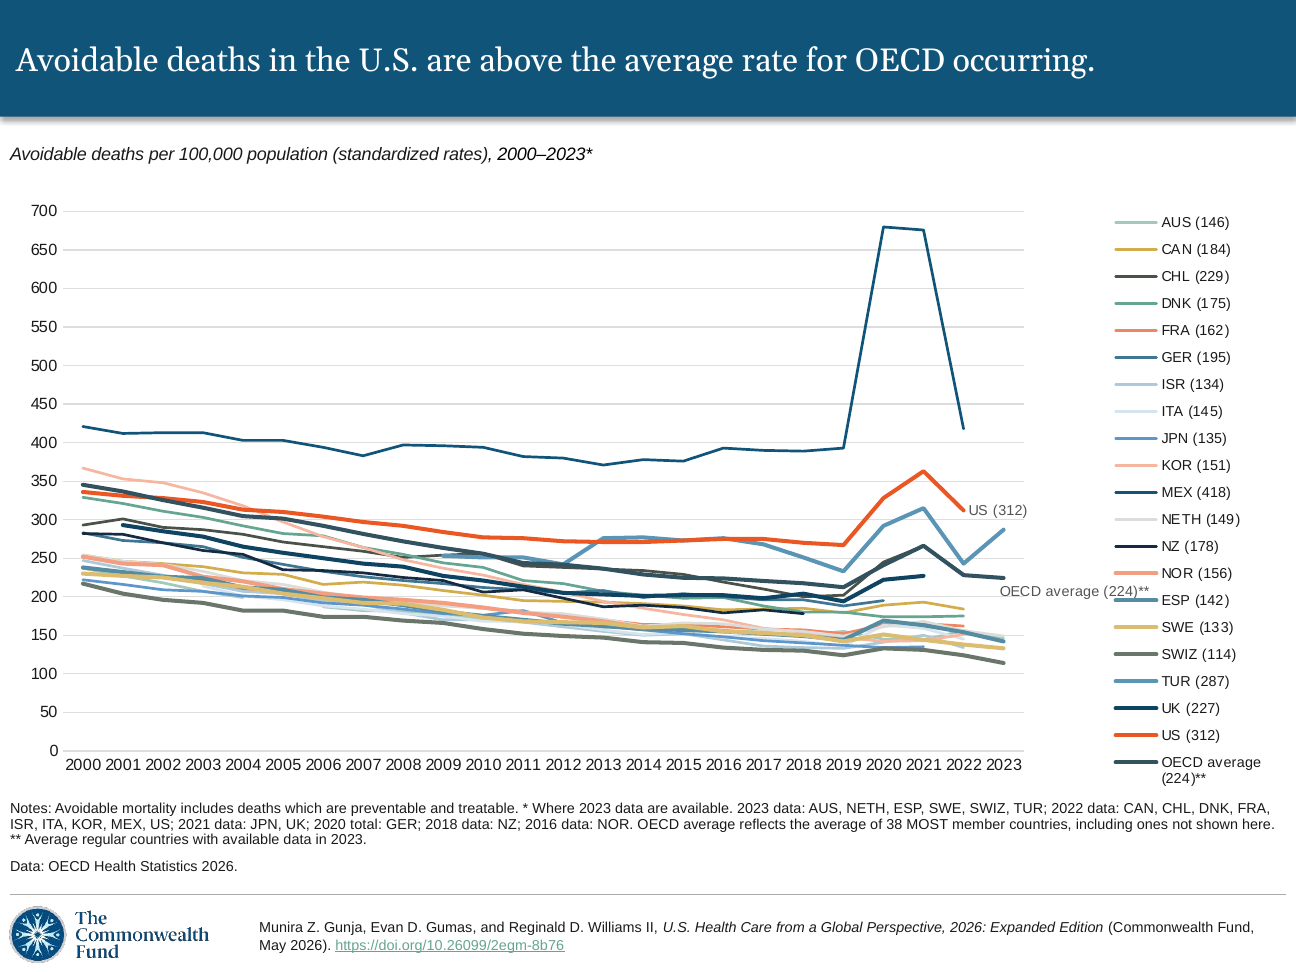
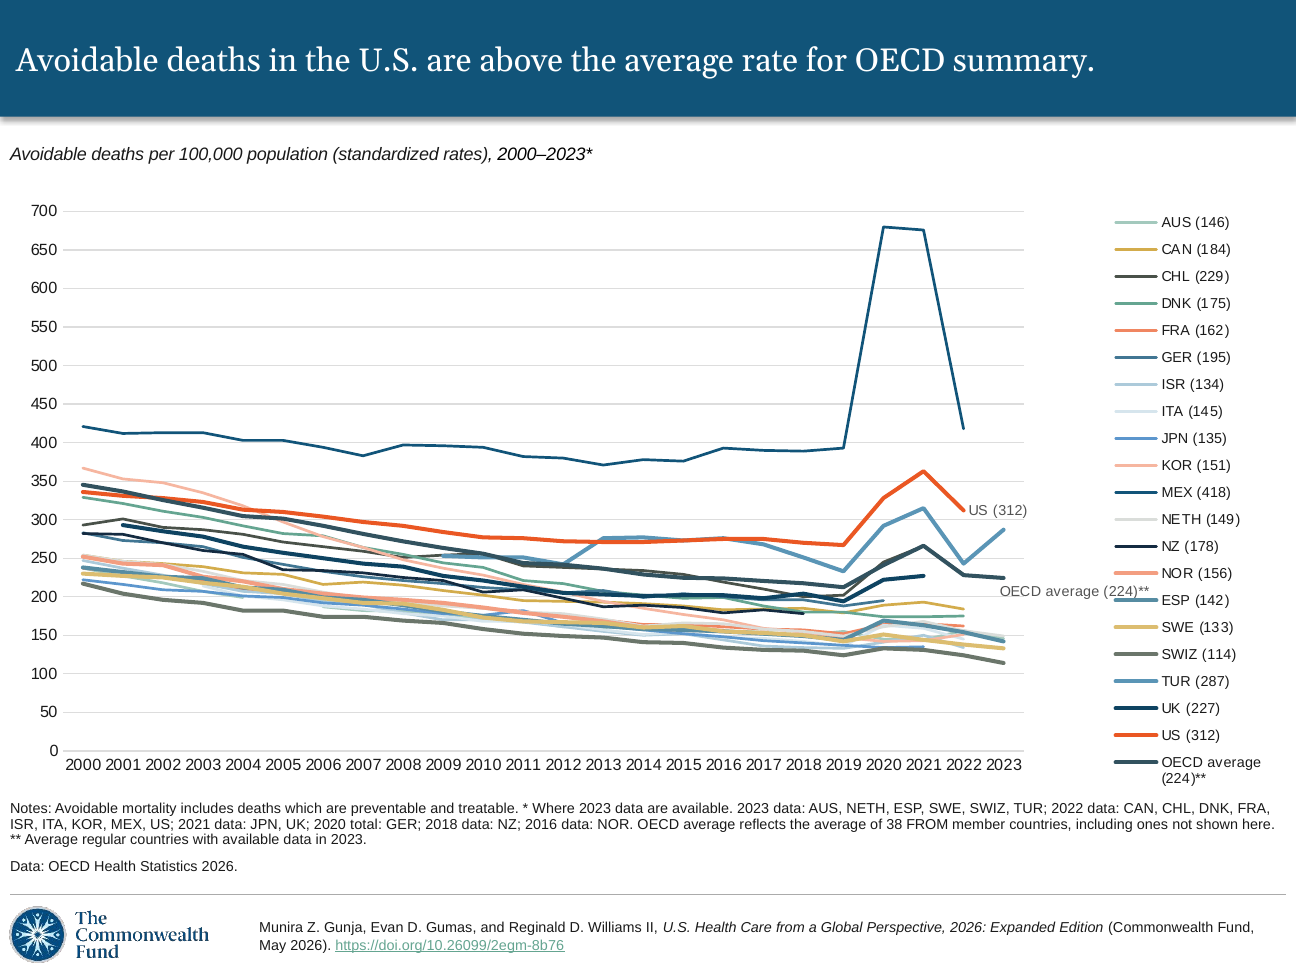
occurring: occurring -> summary (1024, 61)
38 MOST: MOST -> FROM (927, 824)
